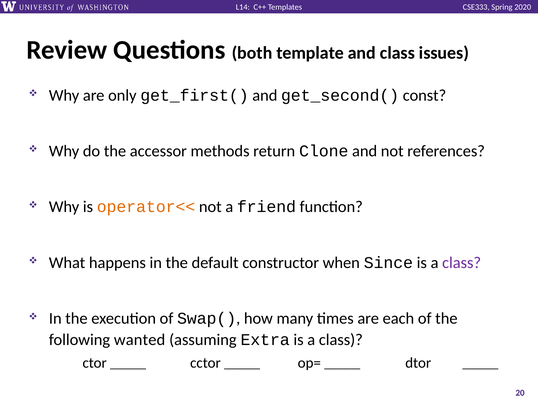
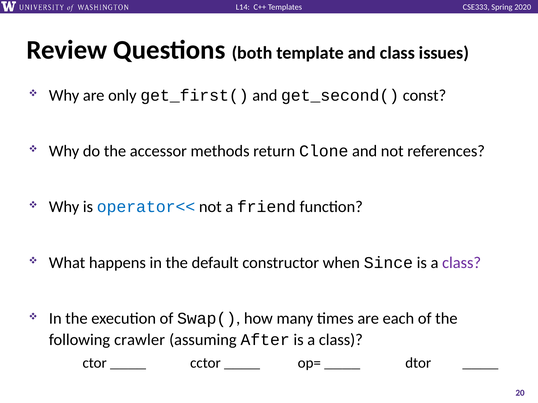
operator<< colour: orange -> blue (146, 207)
wanted: wanted -> crawler (140, 340)
Extra: Extra -> After (265, 340)
